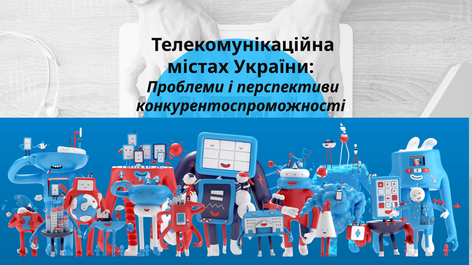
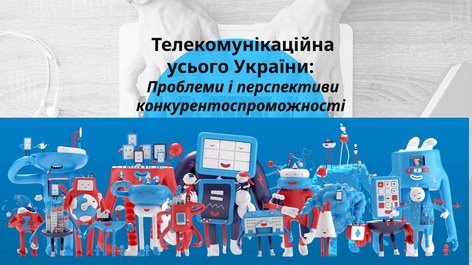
містах: містах -> усього (198, 67)
